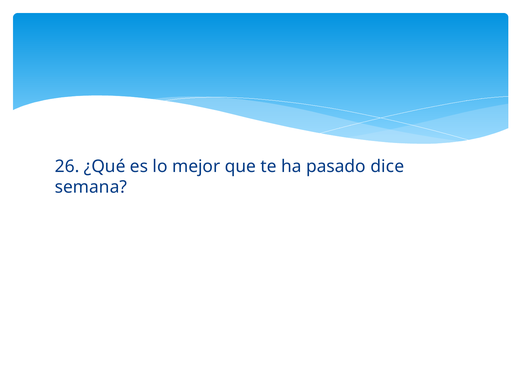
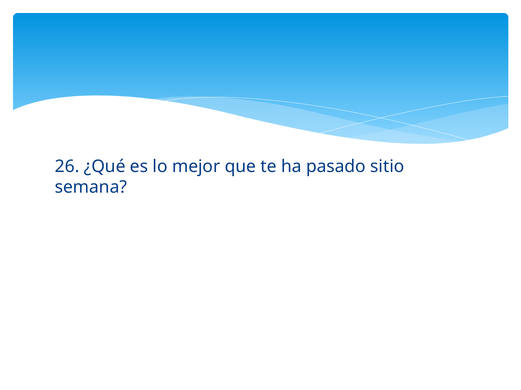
dice: dice -> sitio (387, 167)
